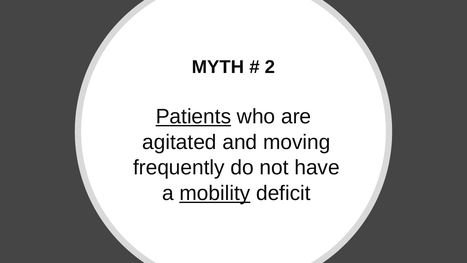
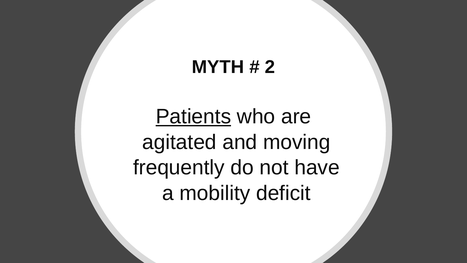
mobility underline: present -> none (215, 193)
